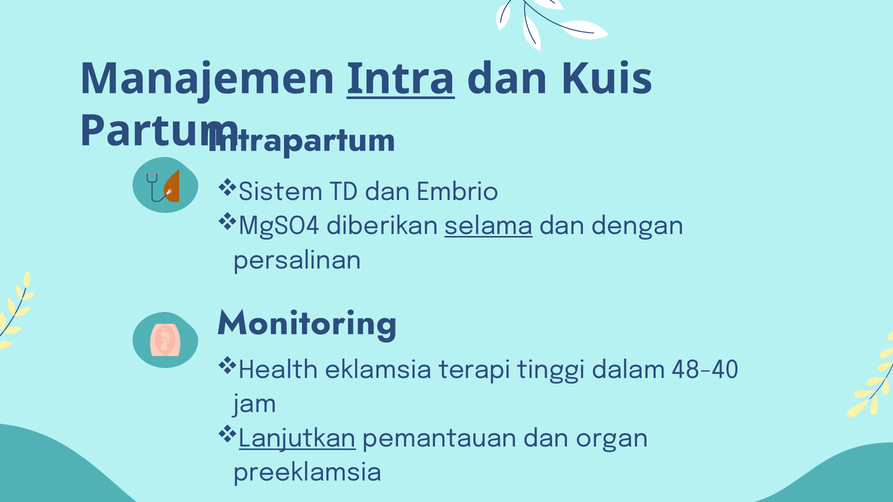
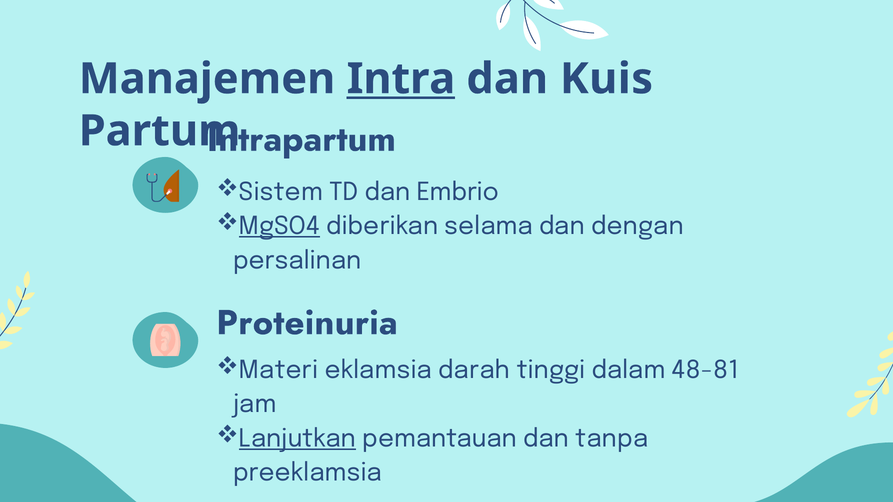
MgSO4 underline: none -> present (279, 226)
selama underline: present -> none (489, 226)
Monitoring: Monitoring -> Proteinuria (307, 323)
Health: Health -> Materi (279, 370)
terapi: terapi -> darah (474, 370)
48-40: 48-40 -> 48-81 (705, 370)
organ: organ -> tanpa (612, 439)
